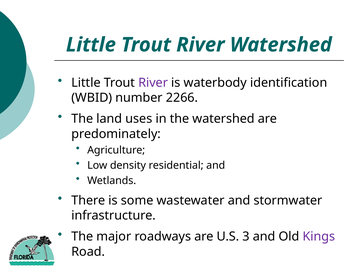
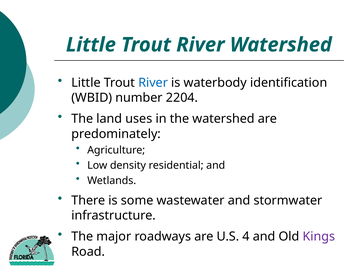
River colour: purple -> blue (153, 83)
2266: 2266 -> 2204 (182, 98)
3: 3 -> 4 (246, 236)
